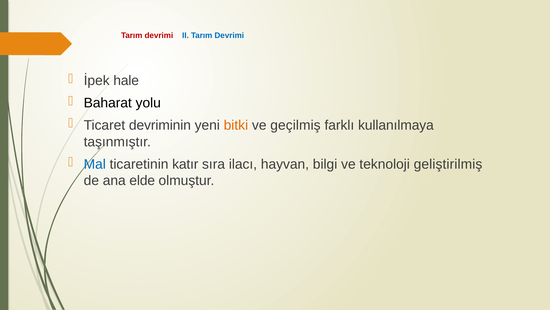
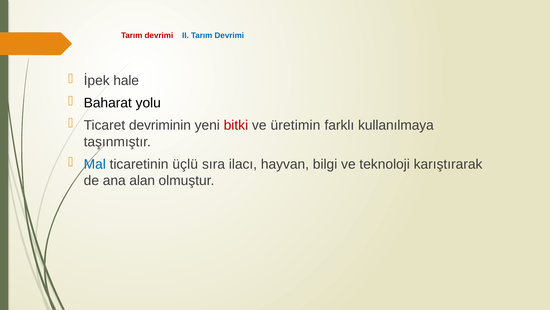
bitki colour: orange -> red (236, 125)
geçilmiş: geçilmiş -> üretimin (295, 125)
katır: katır -> üçlü (185, 164)
geliştirilmiş: geliştirilmiş -> karıştırarak (448, 164)
elde: elde -> alan (142, 180)
